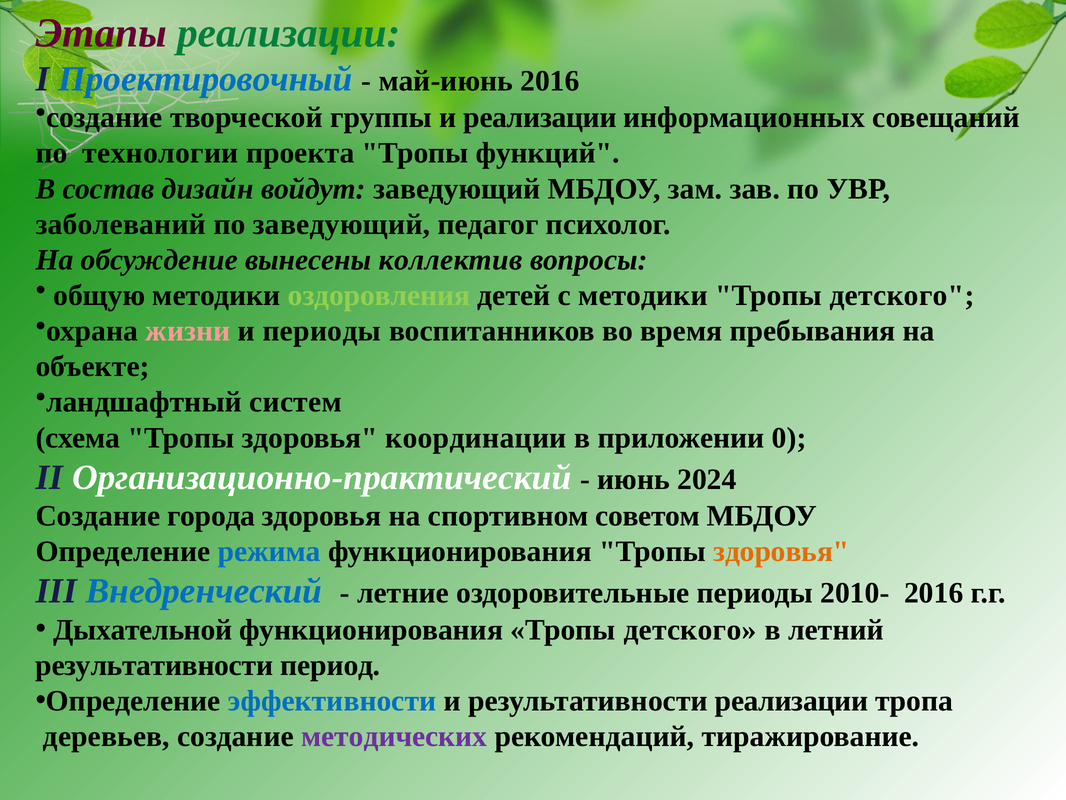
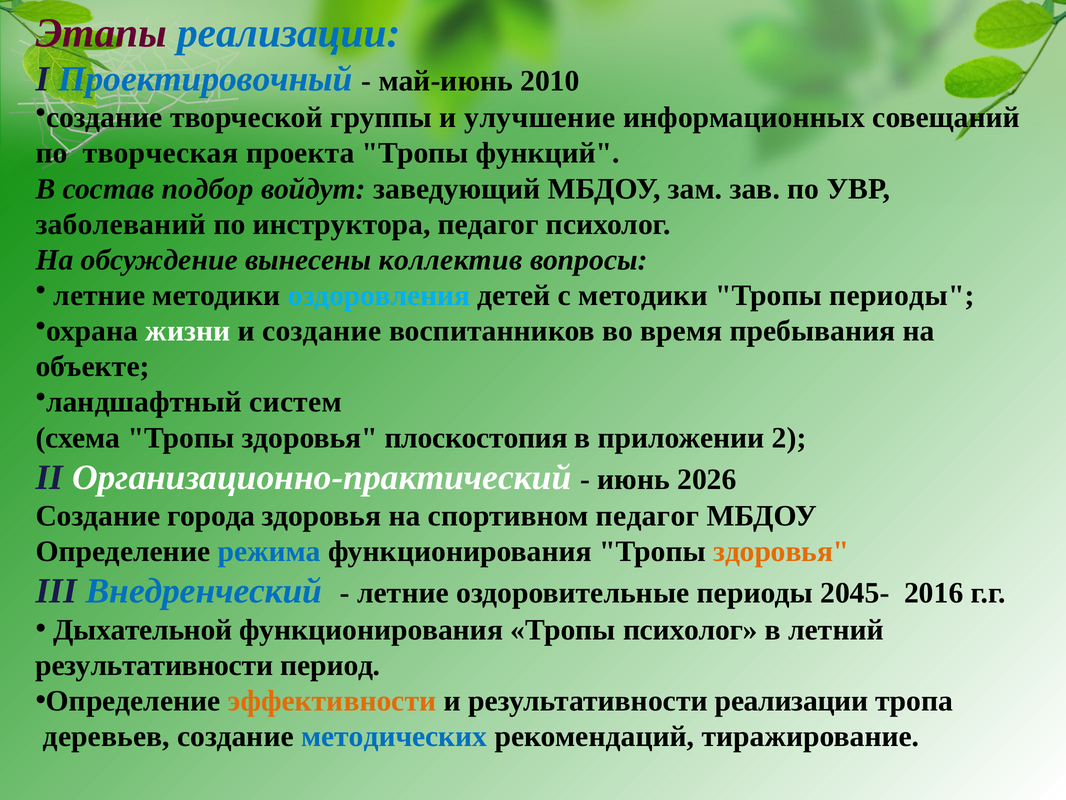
реализации colour: green -> blue (289, 33)
май-июнь 2016: 2016 -> 2010 (550, 81)
и реализации: реализации -> улучшение (540, 118)
технологии: технологии -> творческая (160, 153)
дизайн: дизайн -> подбор (208, 189)
по заведующий: заведующий -> инструктора (342, 224)
общую: общую -> летние (99, 295)
оздоровления colour: light green -> light blue (379, 295)
детского: детского -> периоды (902, 295)
жизни colour: pink -> white (188, 331)
и периоды: периоды -> создание (322, 331)
координации: координации -> плоскостопия (476, 437)
0: 0 -> 2 (789, 437)
2024: 2024 -> 2026 (707, 479)
спортивном советом: советом -> педагог (647, 516)
2010-: 2010- -> 2045- (855, 593)
функционирования Тропы детского: детского -> психолог (690, 629)
эффективности colour: blue -> orange (332, 700)
методических colour: purple -> blue (394, 736)
